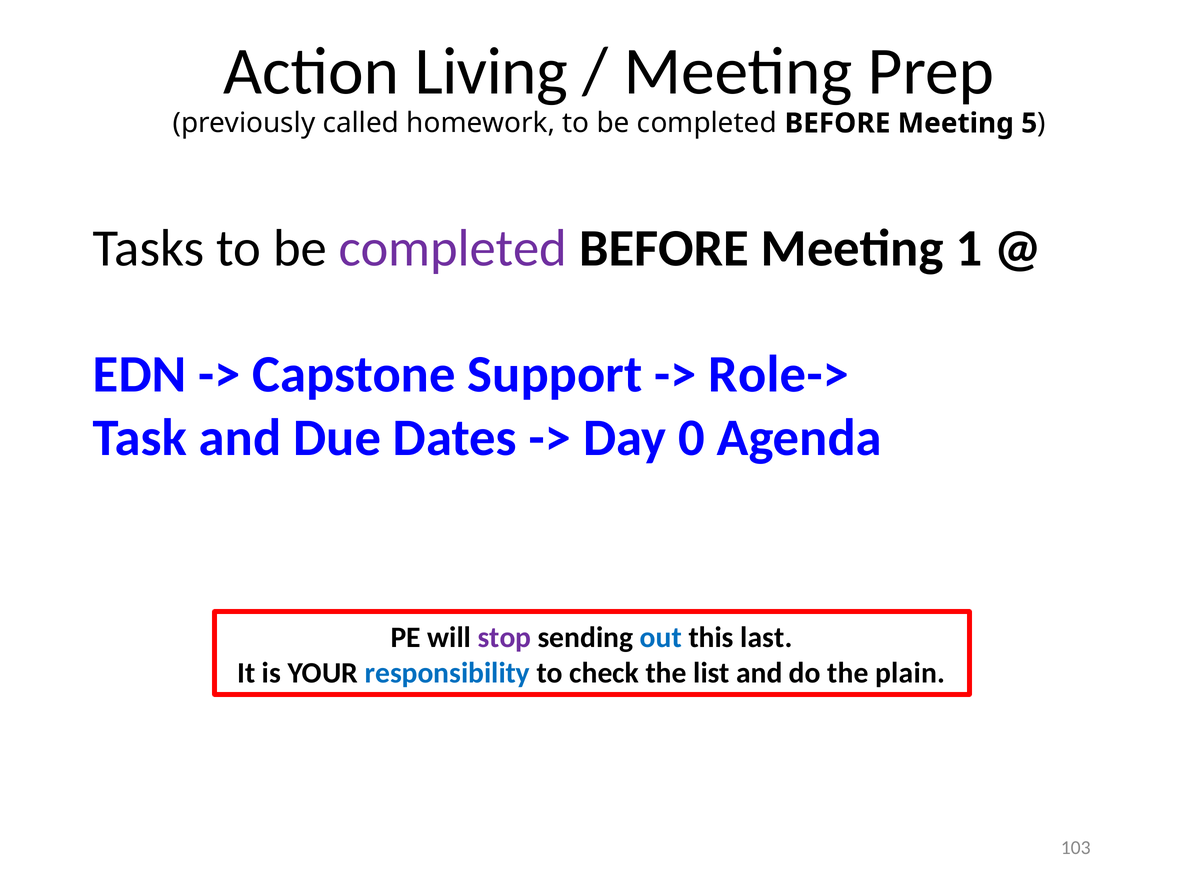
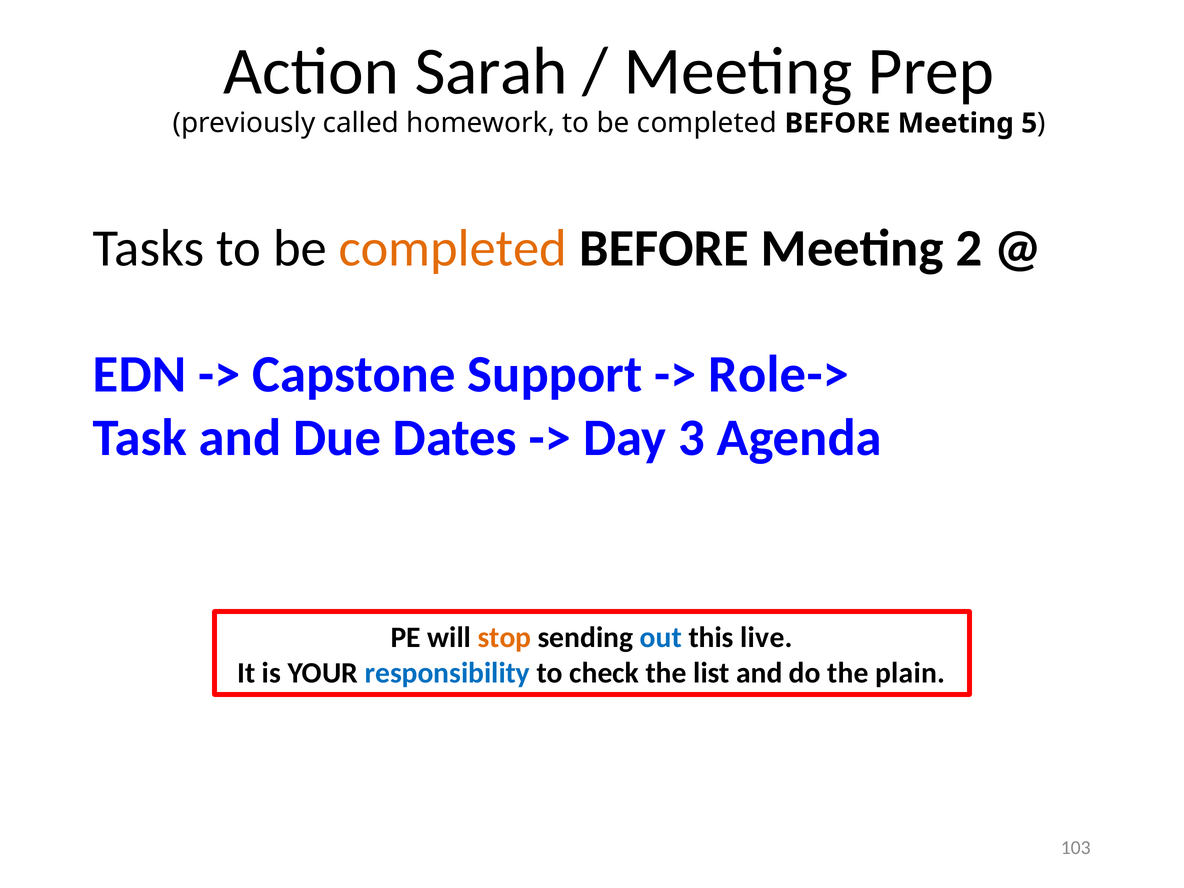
Living: Living -> Sarah (491, 71)
completed colour: purple -> orange (453, 248)
1: 1 -> 2 (969, 248)
0: 0 -> 3 (691, 438)
stop colour: purple -> orange (505, 637)
last: last -> live (766, 637)
